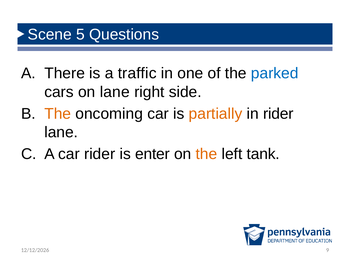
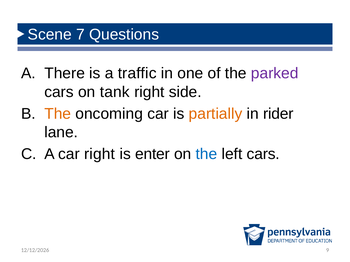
5: 5 -> 7 (80, 35)
parked colour: blue -> purple (275, 73)
on lane: lane -> tank (115, 92)
car rider: rider -> right (100, 154)
the colour: orange -> blue (206, 154)
left tank: tank -> cars (263, 154)
